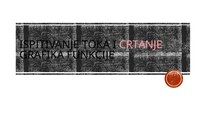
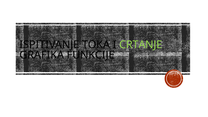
CRTANJE colour: pink -> light green (141, 45)
